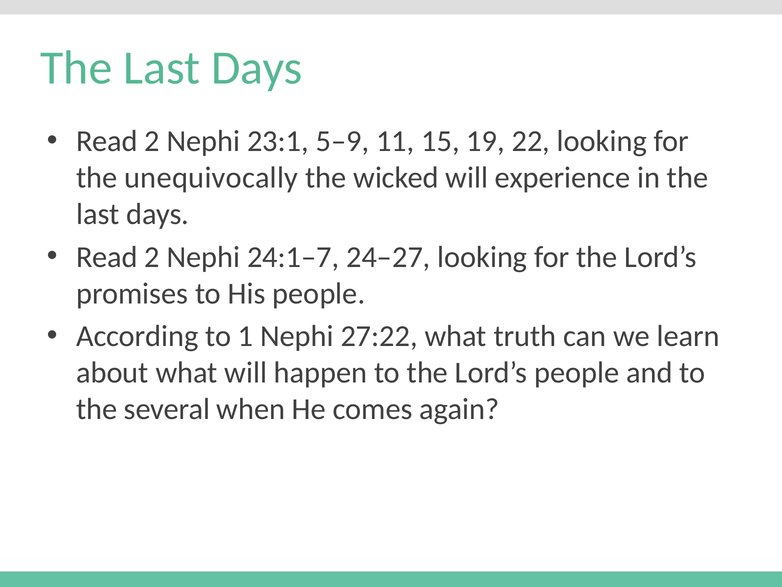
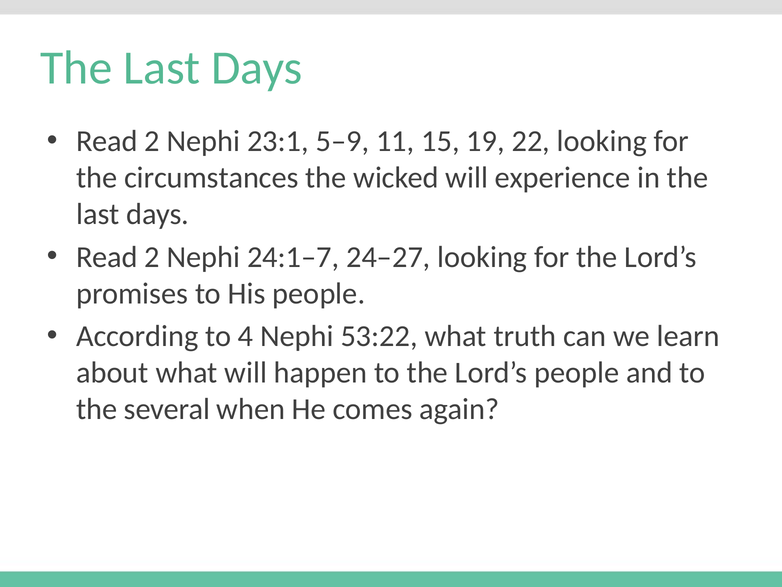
unequivocally: unequivocally -> circumstances (211, 178)
1: 1 -> 4 (246, 336)
27:22: 27:22 -> 53:22 (379, 336)
